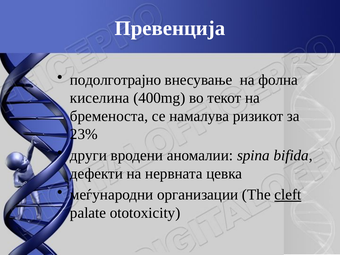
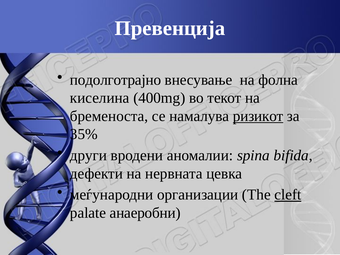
ризикот underline: none -> present (258, 116)
23%: 23% -> 35% (84, 134)
ototoxicity: ototoxicity -> анаеробни (145, 213)
